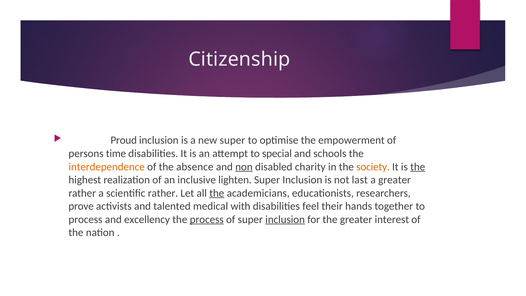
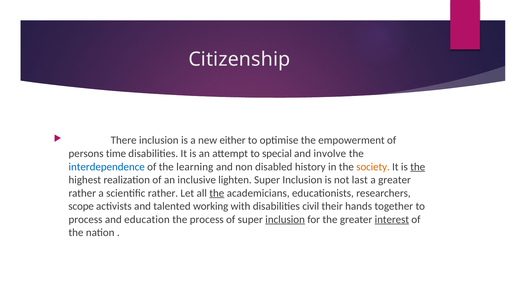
Proud: Proud -> There (124, 140)
new super: super -> either (233, 140)
schools: schools -> involve (330, 153)
interdependence colour: orange -> blue (107, 167)
absence: absence -> learning (195, 167)
non underline: present -> none (244, 167)
charity: charity -> history (310, 167)
prove: prove -> scope (81, 206)
medical: medical -> working (211, 206)
feel: feel -> civil (311, 206)
excellency: excellency -> education (147, 219)
process underline: present -> none (207, 219)
interest underline: none -> present (392, 219)
